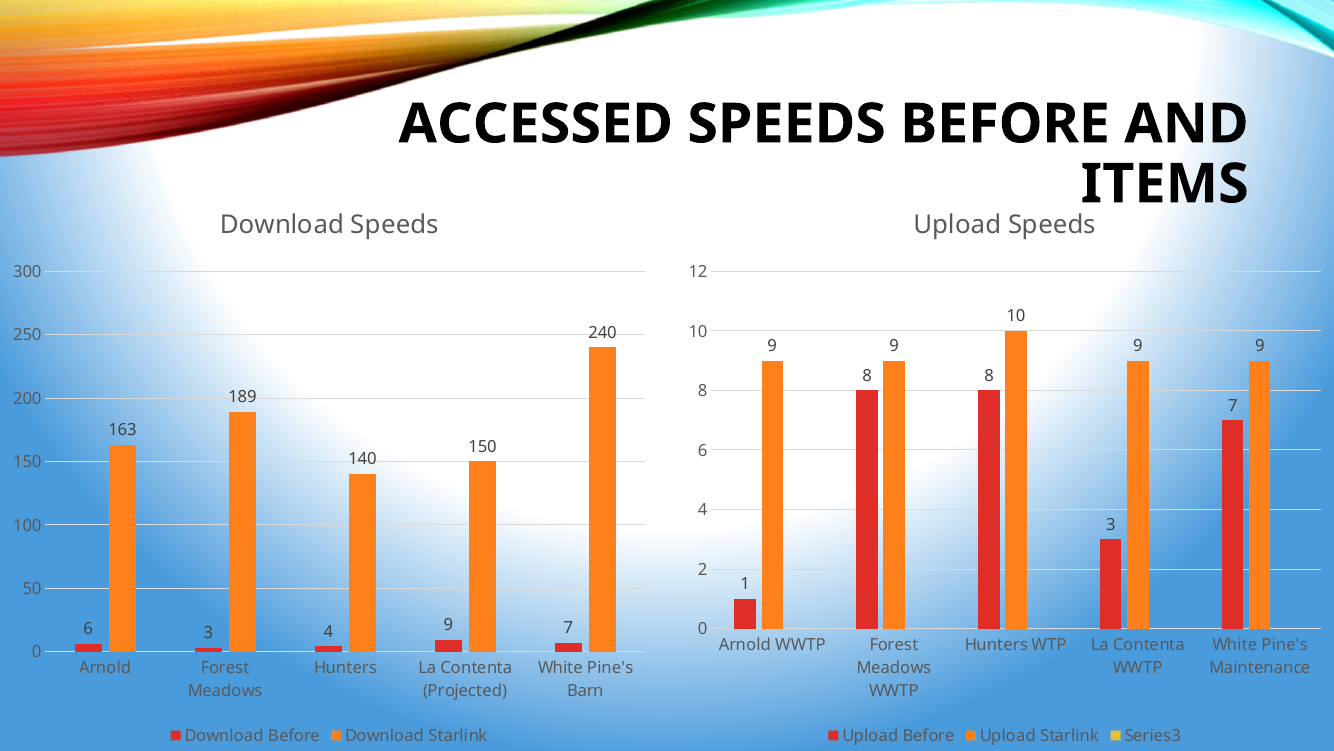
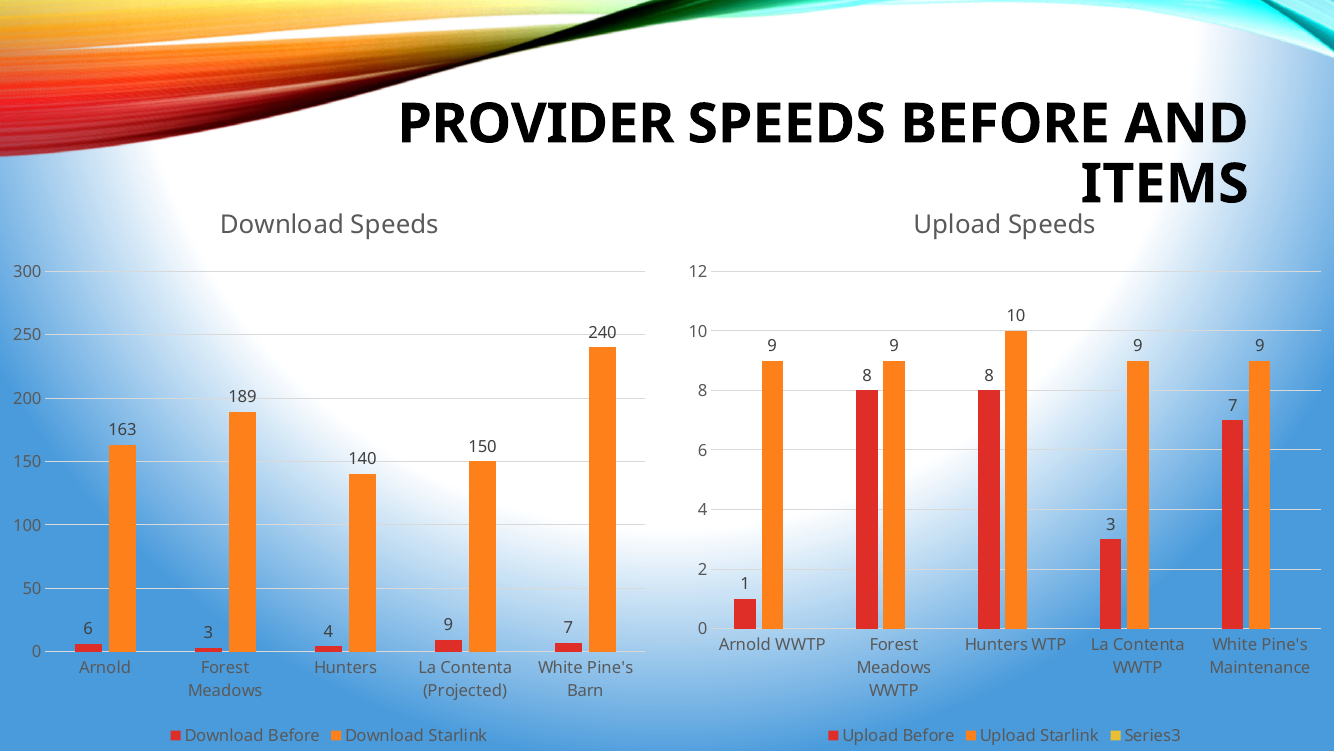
ACCESSED: ACCESSED -> PROVIDER (536, 124)
